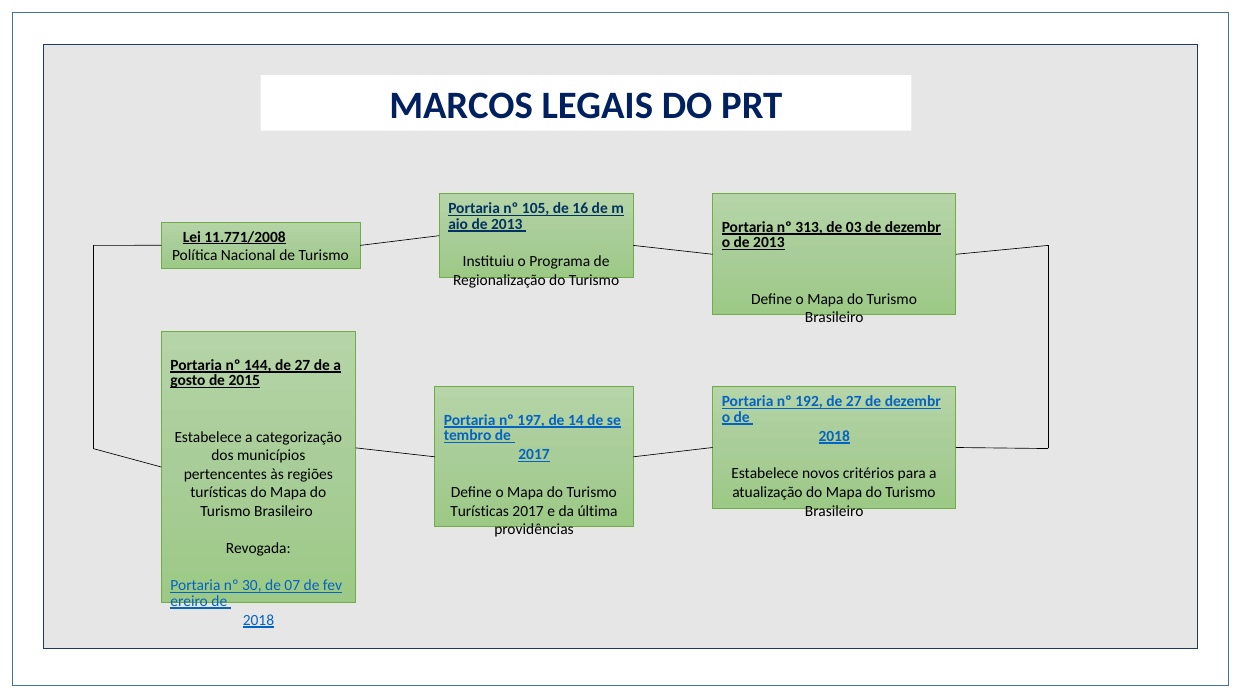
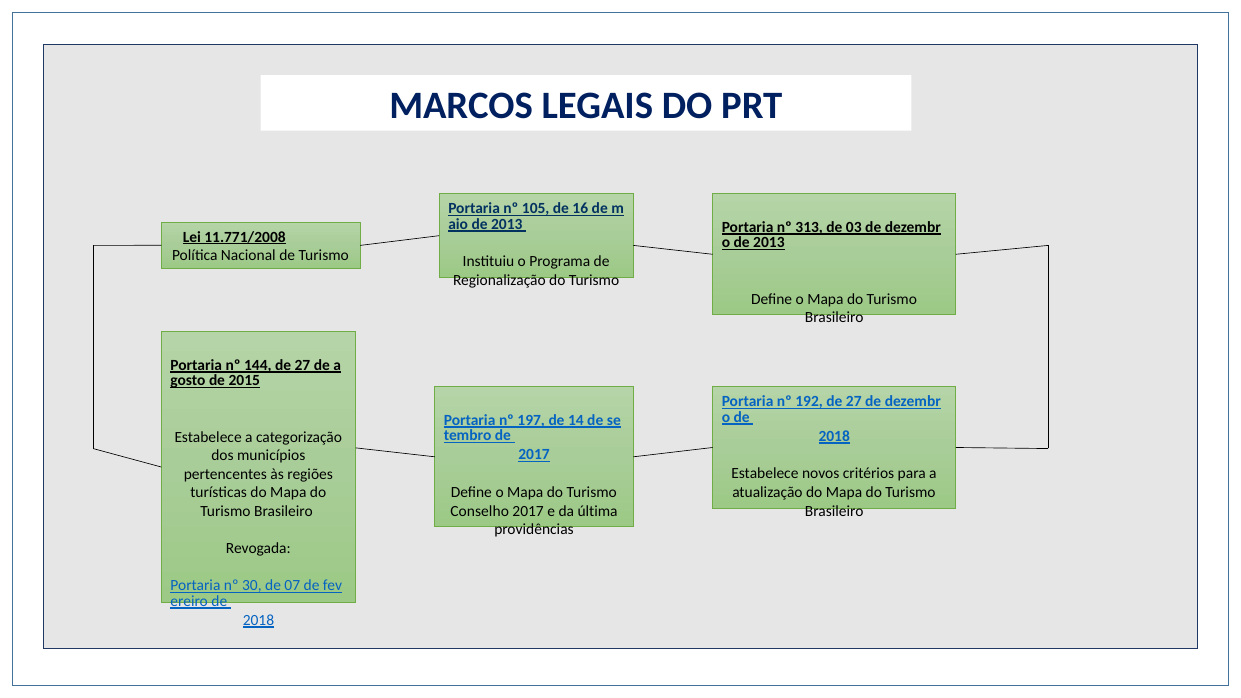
Turísticas: Turísticas -> Conselho (480, 511)
